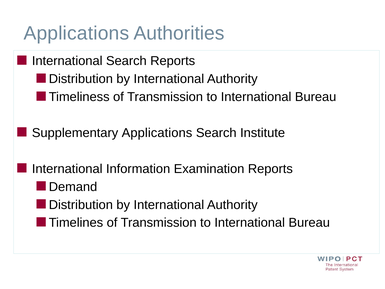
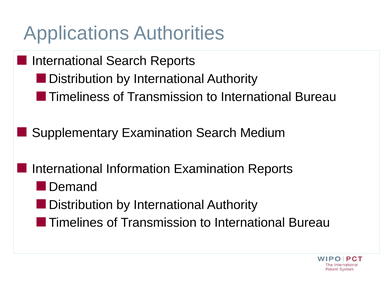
Supplementary Applications: Applications -> Examination (157, 133)
Institute: Institute -> Medium (263, 133)
